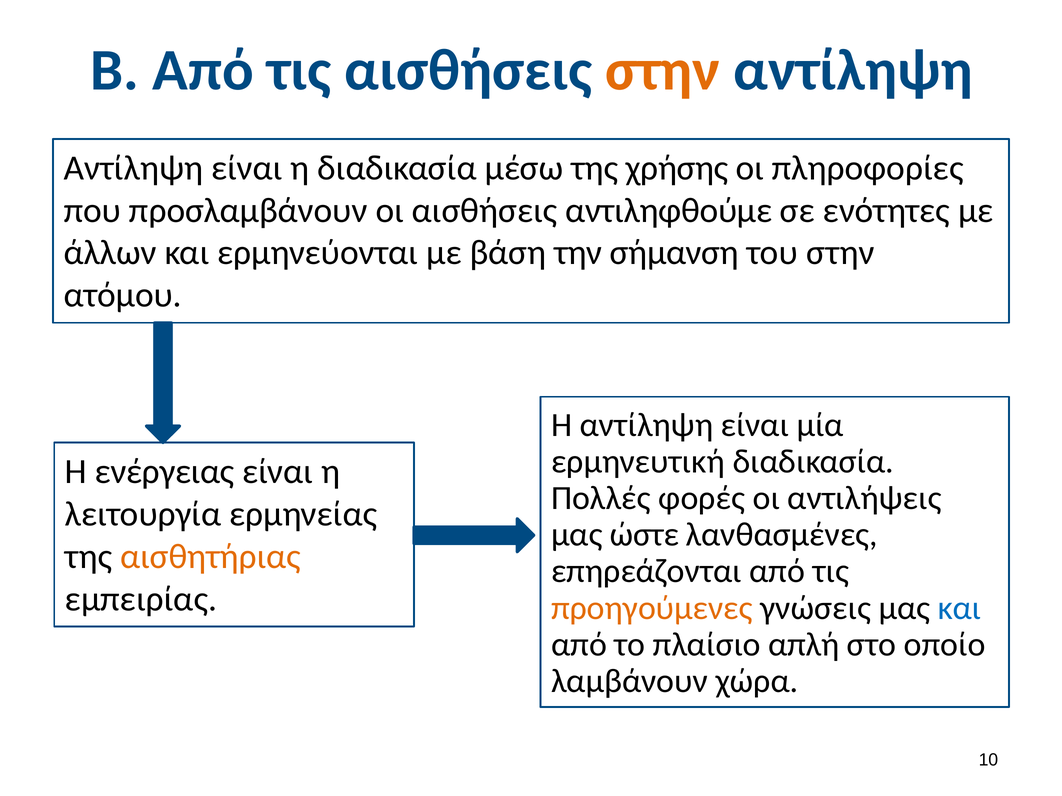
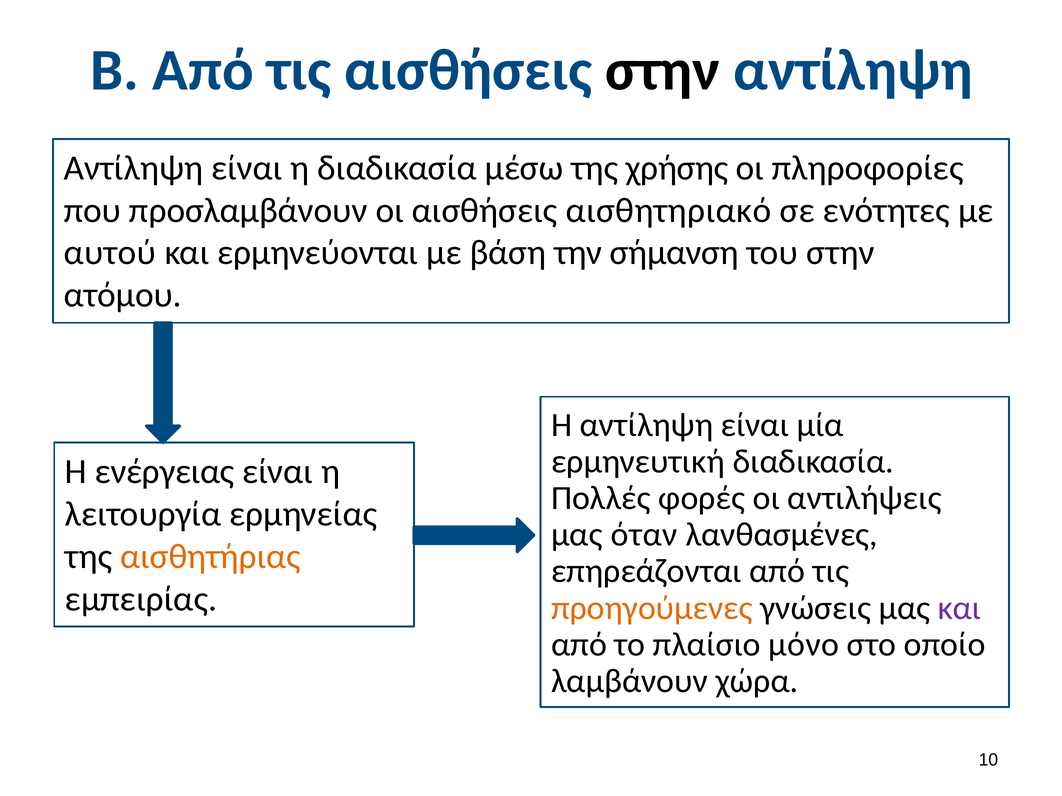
στην colour: orange -> black (663, 70)
αντιληφθούμε: αντιληφθούμε -> αισθητηριακό (668, 210)
άλλων: άλλων -> αυτού (110, 253)
ώστε: ώστε -> όταν (644, 535)
και colour: blue -> purple (960, 608)
απλή: απλή -> μόνο (804, 645)
